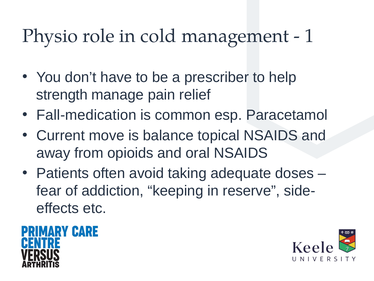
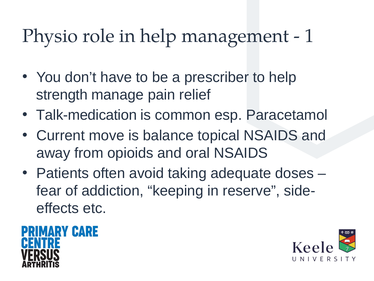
in cold: cold -> help (158, 36)
Fall-medication: Fall-medication -> Talk-medication (87, 115)
